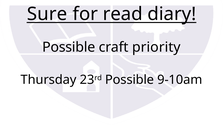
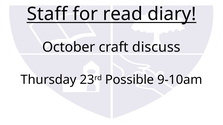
Sure: Sure -> Staff (47, 14)
Possible: Possible -> October (69, 47)
priority: priority -> discuss (156, 47)
